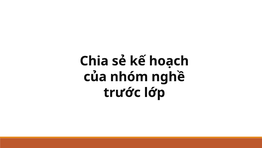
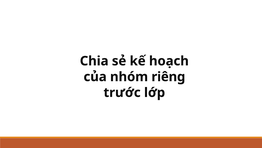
nghề: nghề -> riêng (168, 76)
